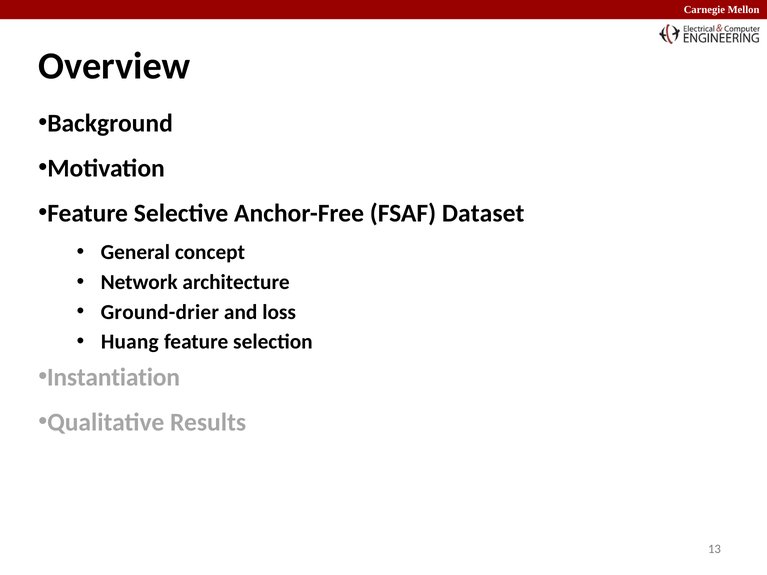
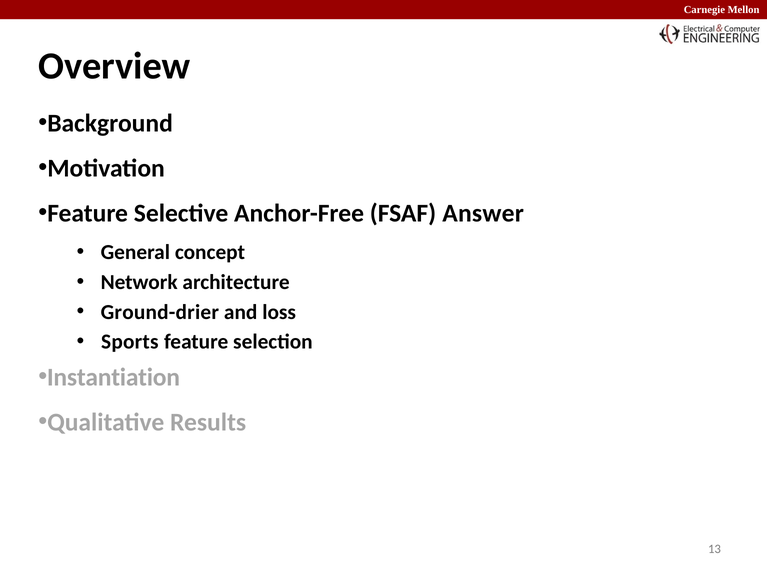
Dataset: Dataset -> Answer (483, 213)
Huang: Huang -> Sports (130, 342)
